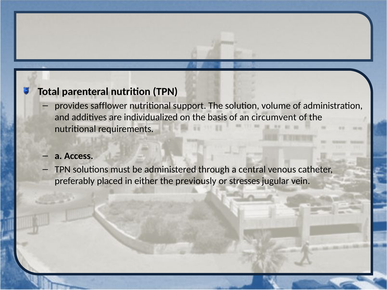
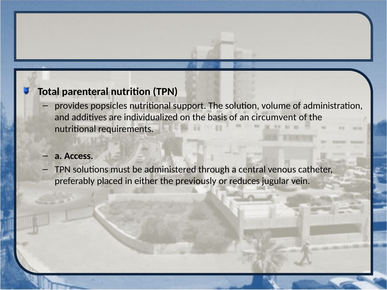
safflower: safflower -> popsicles (109, 106)
stresses: stresses -> reduces (245, 181)
